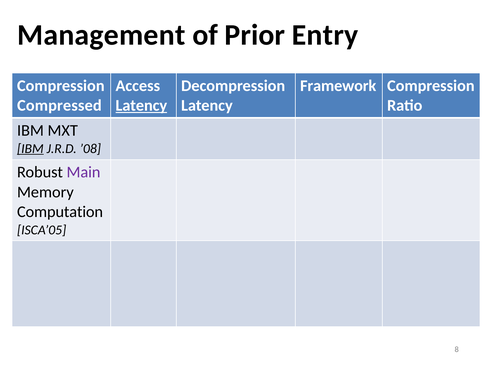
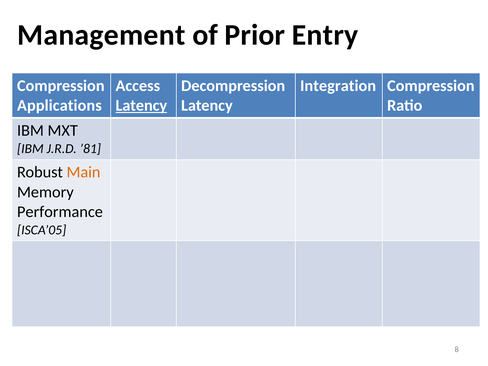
Framework: Framework -> Integration (338, 86)
Compressed: Compressed -> Applications (59, 106)
IBM underline: present -> none (30, 149)
’08: ’08 -> ’81 (90, 149)
Main colour: purple -> orange (83, 172)
Computation: Computation -> Performance (60, 212)
